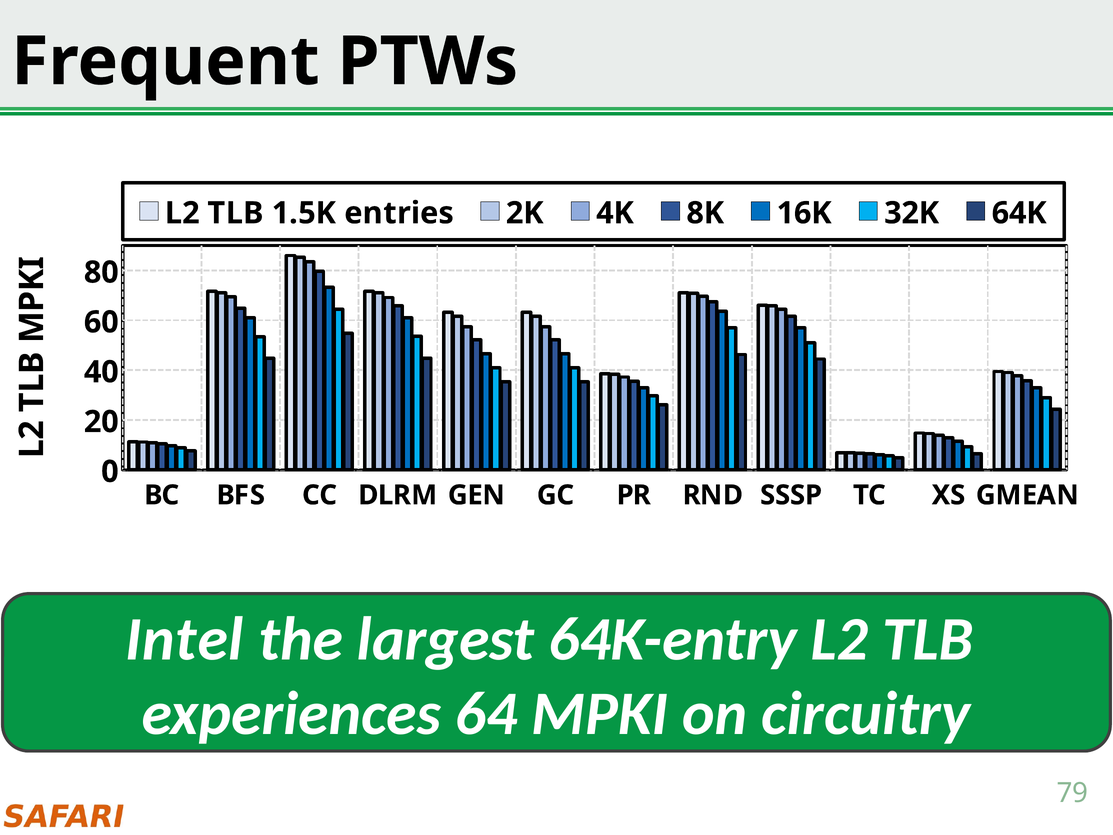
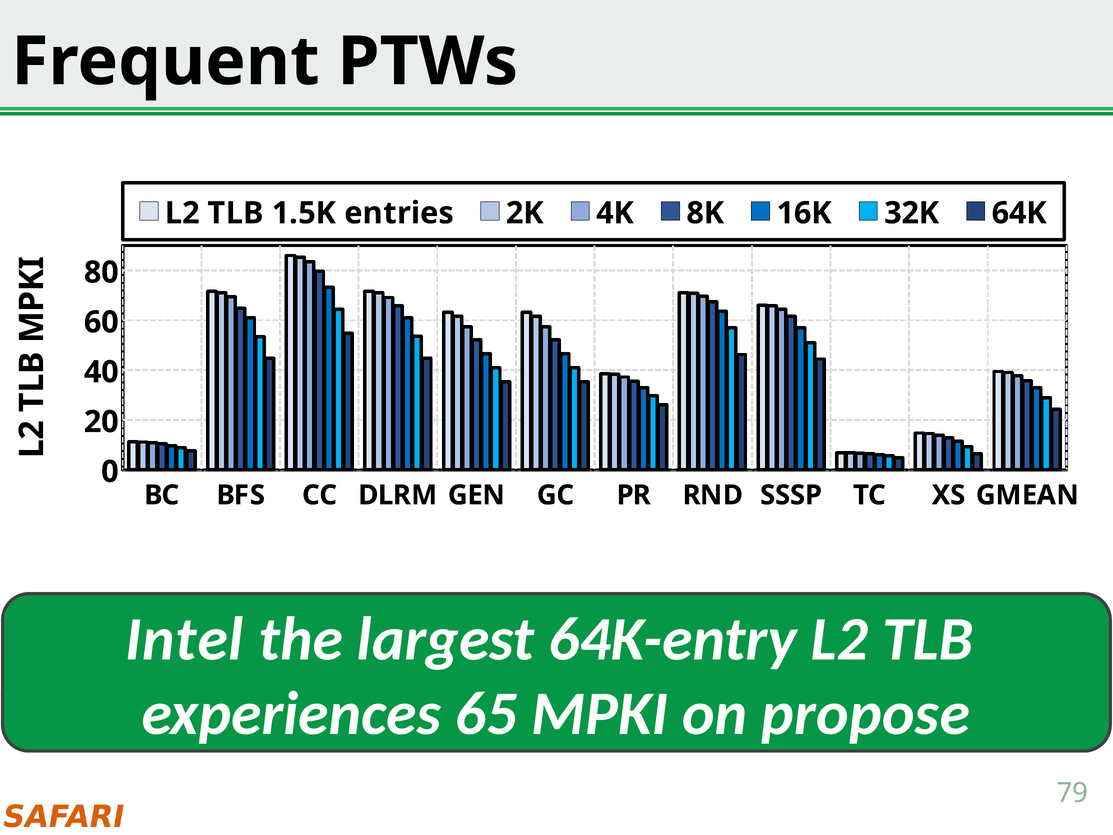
64: 64 -> 65 (486, 714)
circuitry: circuitry -> propose (866, 714)
